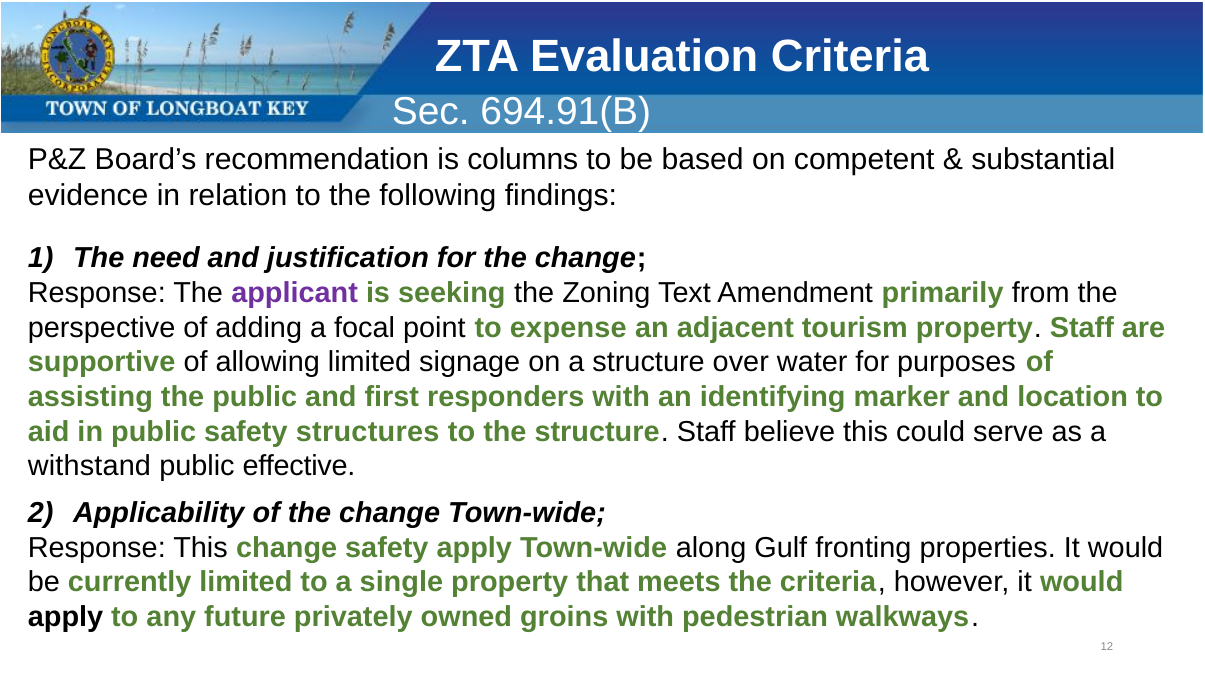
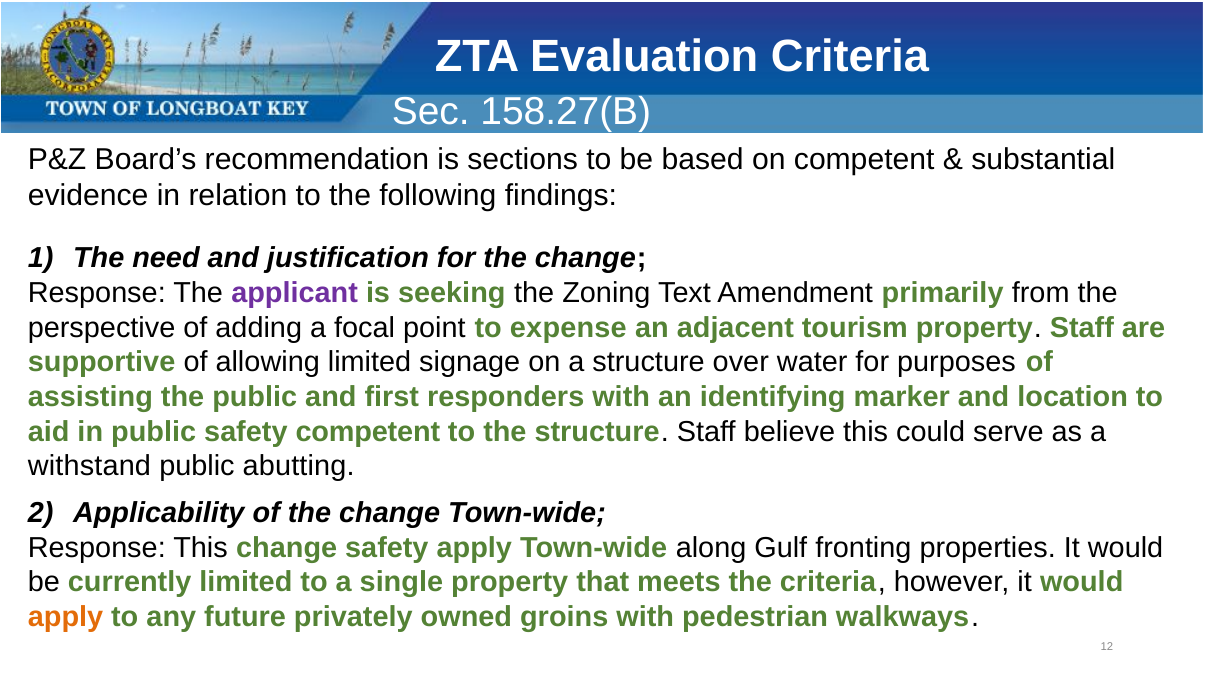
694.91(B: 694.91(B -> 158.27(B (566, 111)
columns: columns -> sections (523, 160)
safety structures: structures -> competent (368, 431)
effective: effective -> abutting (299, 466)
apply colour: black -> orange (66, 617)
